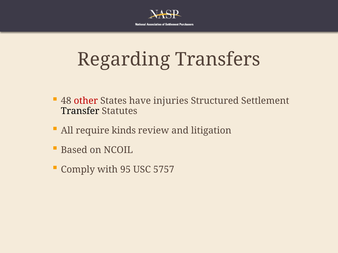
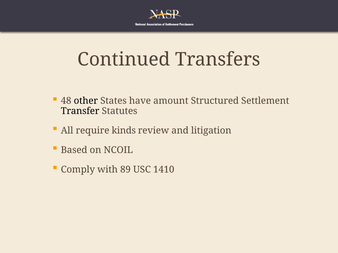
Regarding: Regarding -> Continued (124, 60)
other colour: red -> black (86, 101)
injuries: injuries -> amount (171, 101)
95: 95 -> 89 (125, 170)
5757: 5757 -> 1410 (164, 170)
